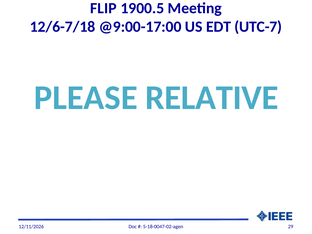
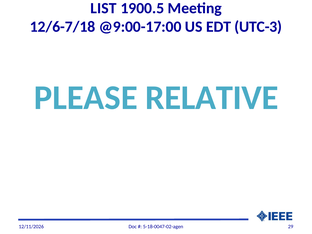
FLIP: FLIP -> LIST (103, 8)
UTC-7: UTC-7 -> UTC-3 (258, 27)
